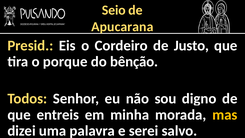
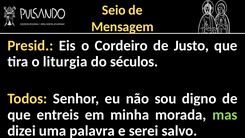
Apucarana: Apucarana -> Mensagem (122, 27)
porque: porque -> liturgia (65, 61)
bênção: bênção -> séculos (134, 61)
mas colour: yellow -> light green (225, 115)
